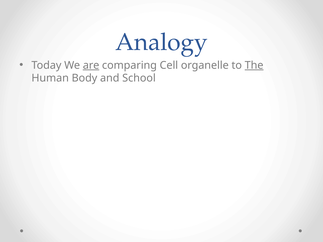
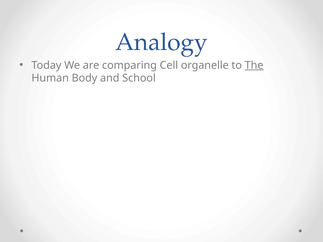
are underline: present -> none (91, 65)
